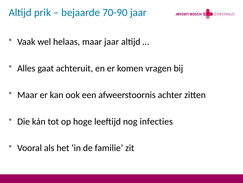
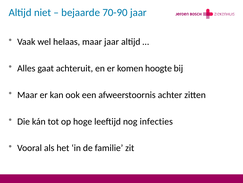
prik: prik -> niet (43, 13)
vragen: vragen -> hoogte (159, 68)
